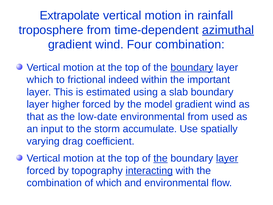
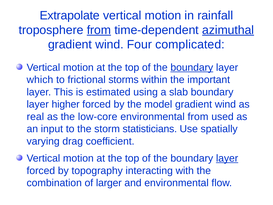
from underline: none -> present (99, 30)
Four combination: combination -> complicated (190, 45)
indeed: indeed -> storms (124, 80)
that: that -> real (35, 117)
low-date: low-date -> low-core (98, 117)
accumulate: accumulate -> statisticians (150, 129)
the underline: present -> none (161, 158)
interacting underline: present -> none (149, 170)
of which: which -> larger (109, 183)
